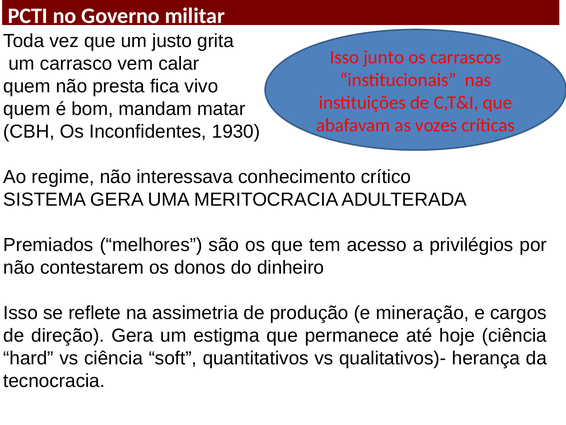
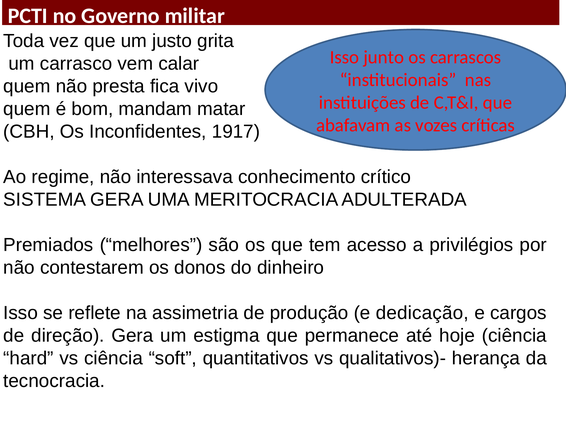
1930: 1930 -> 1917 (236, 131)
mineração: mineração -> dedicação (422, 313)
